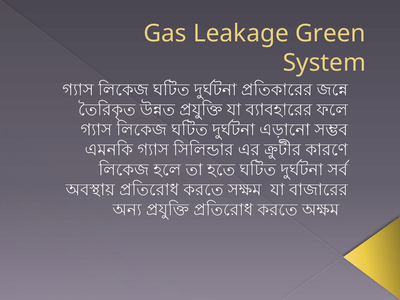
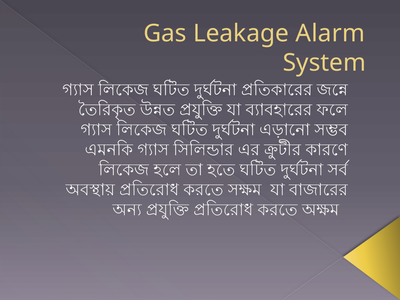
Green: Green -> Alarm (330, 33)
